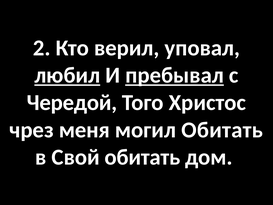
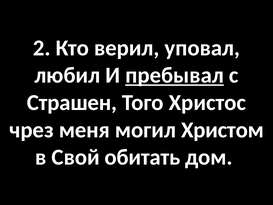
любил underline: present -> none (67, 75)
Чередой: Чередой -> Страшен (72, 102)
могил Обитать: Обитать -> Христом (222, 130)
